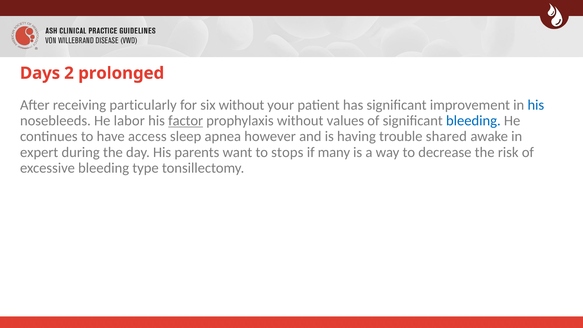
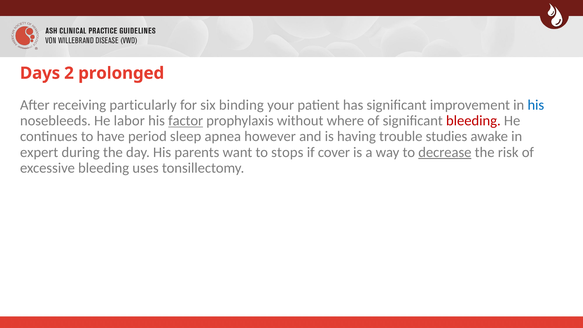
six without: without -> binding (241, 105)
values: values -> where (345, 121)
bleeding colour: blue -> red (473, 121)
access: access -> period (147, 136)
shared: shared -> studies (446, 136)
many: many -> cover (334, 152)
decrease underline: none -> present (445, 152)
type: type -> uses (146, 168)
